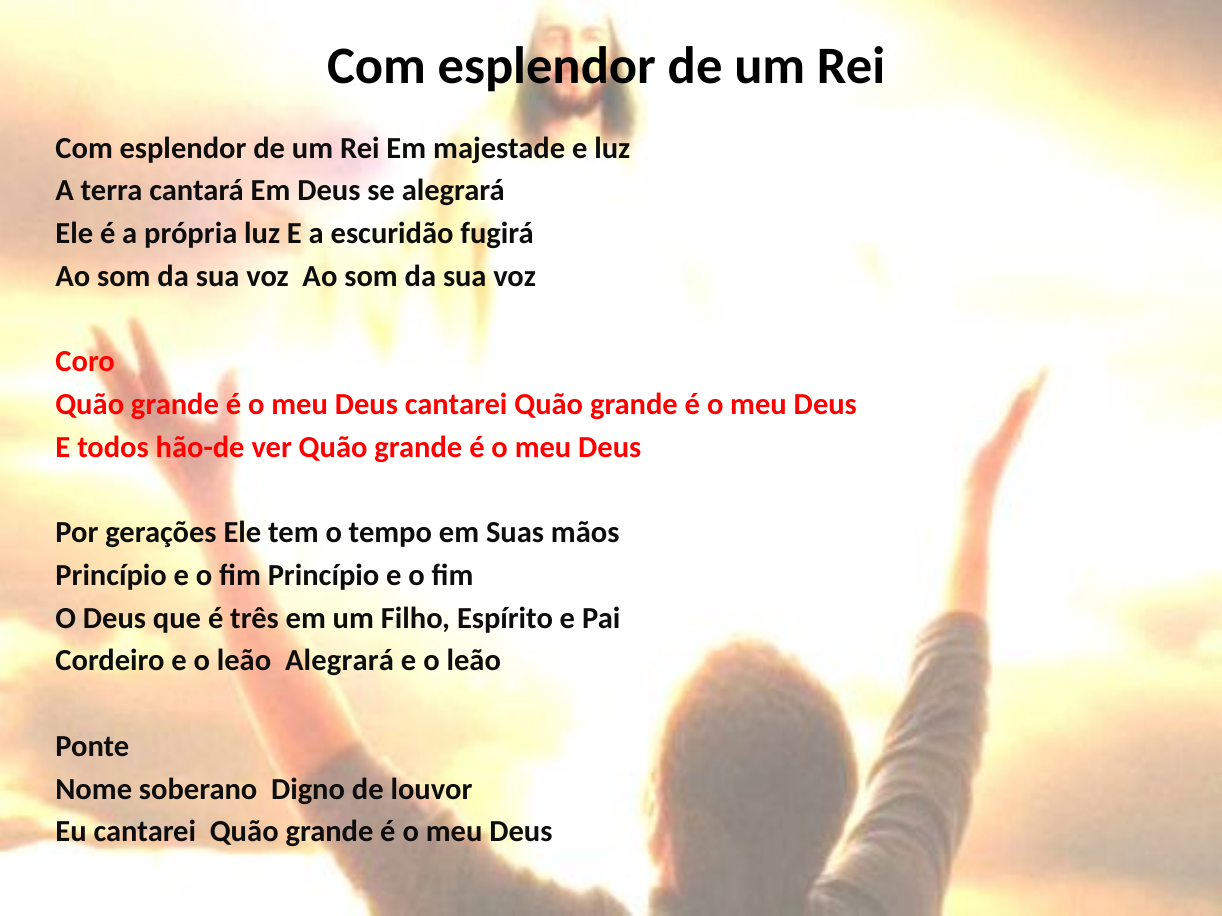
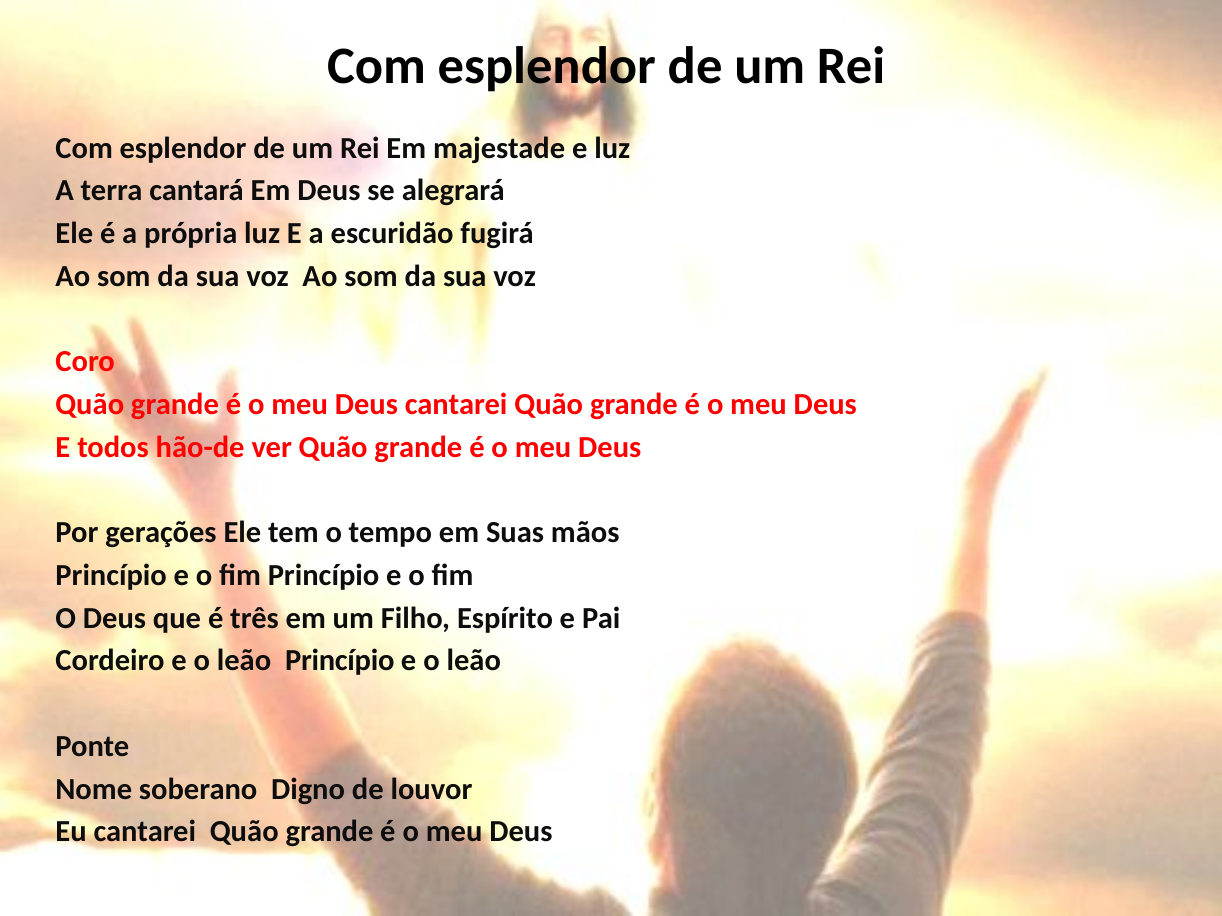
leão Alegrará: Alegrará -> Princípio (340, 661)
